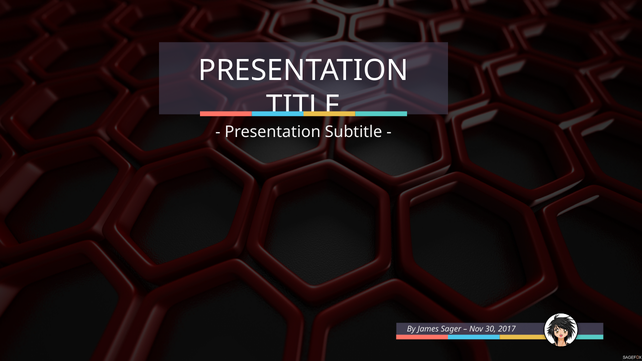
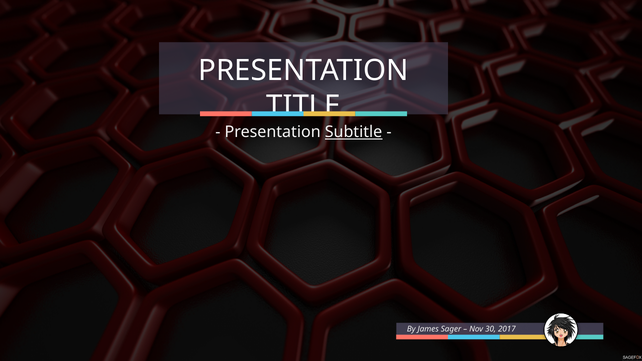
Subtitle underline: none -> present (354, 132)
